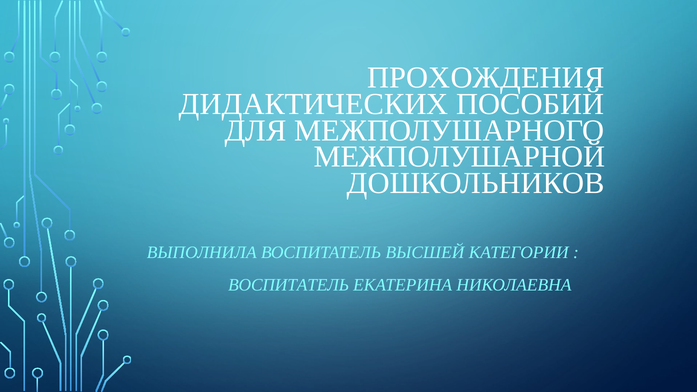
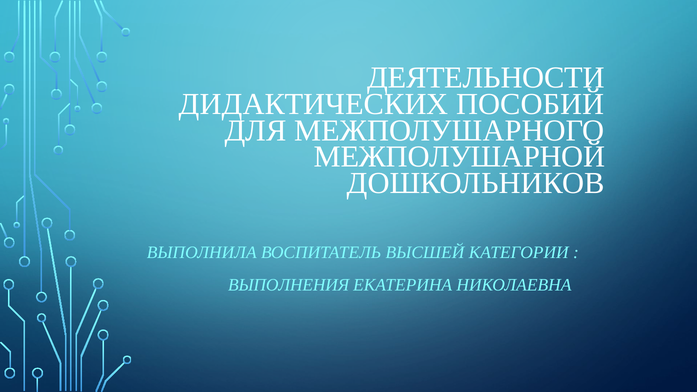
ПРОХОЖДЕНИЯ: ПРОХОЖДЕНИЯ -> ДЕЯТЕЛЬНОСТИ (486, 78)
ВОСПИТАТЕЛЬ: ВОСПИТАТЕЛЬ -> ВЫПОЛНЕНИЯ (289, 285)
